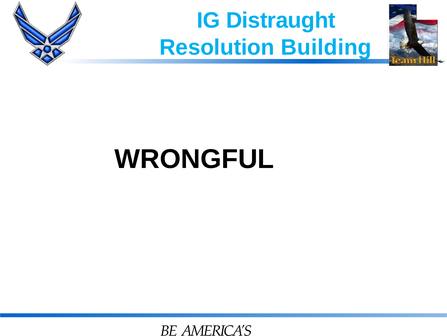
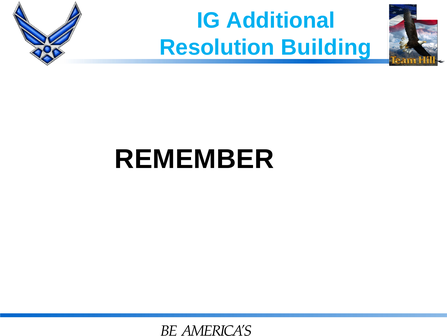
Distraught: Distraught -> Additional (281, 21)
WRONGFUL: WRONGFUL -> REMEMBER (194, 159)
